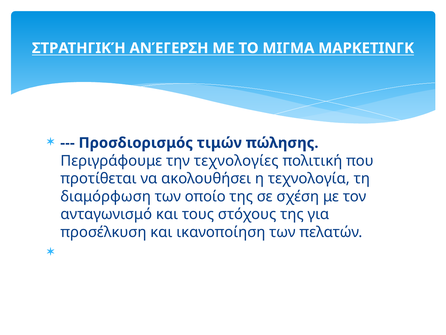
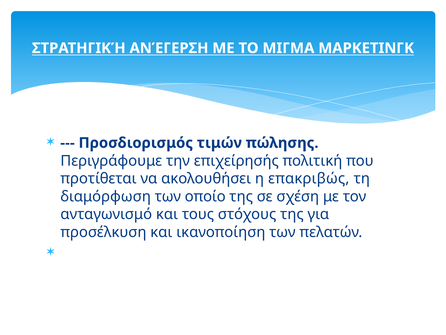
τεχνολογίες: τεχνολογίες -> επιχείρησής (236, 161)
τεχνολογία: τεχνολογία -> επακριβώς (309, 178)
